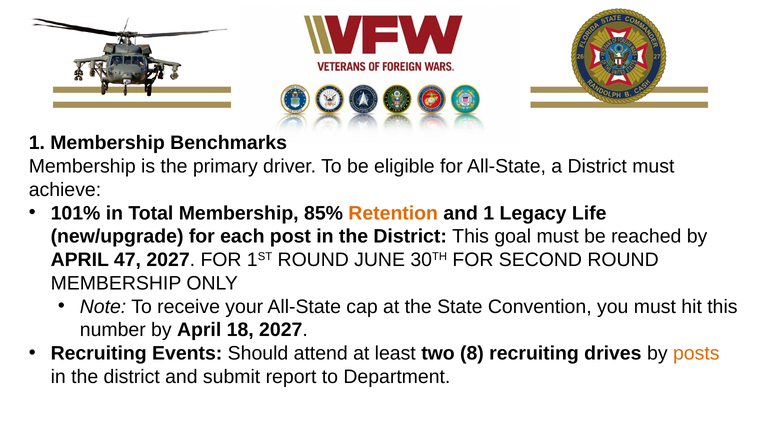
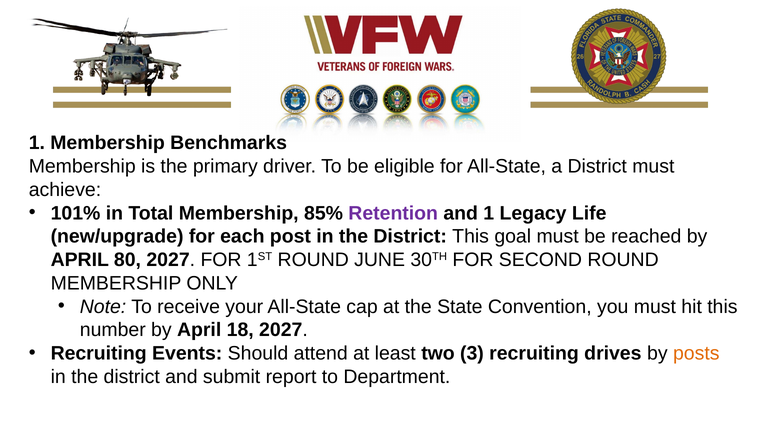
Retention colour: orange -> purple (393, 213)
47: 47 -> 80 (127, 260)
8: 8 -> 3 (472, 353)
